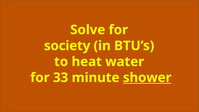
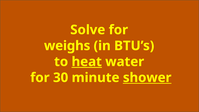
society: society -> weighs (67, 46)
heat underline: none -> present (87, 62)
33: 33 -> 30 (61, 78)
